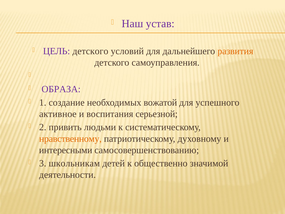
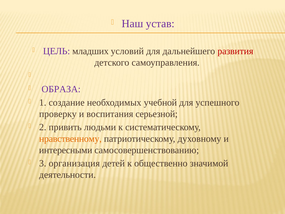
ЦЕЛЬ детского: детского -> младших (90, 51)
развития colour: orange -> red (235, 51)
вожатой: вожатой -> учебной (160, 102)
активное: активное -> проверку (58, 114)
школьникам: школьникам -> организация (74, 163)
